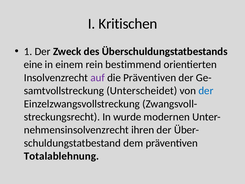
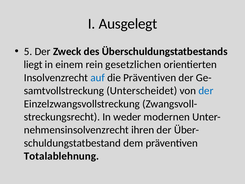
Kritischen: Kritischen -> Ausgelegt (128, 24)
1: 1 -> 5 (28, 51)
eine: eine -> liegt (33, 64)
bestimmend: bestimmend -> gesetzlichen (133, 64)
auf colour: purple -> blue (98, 78)
wurde: wurde -> weder (127, 117)
